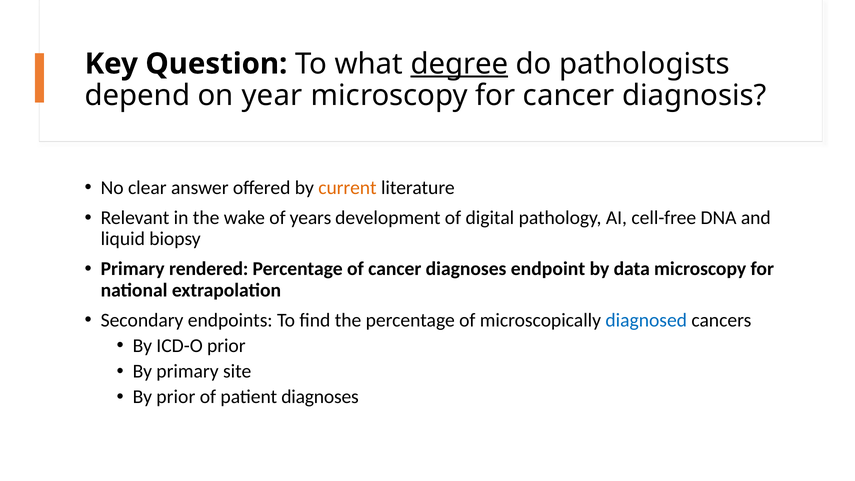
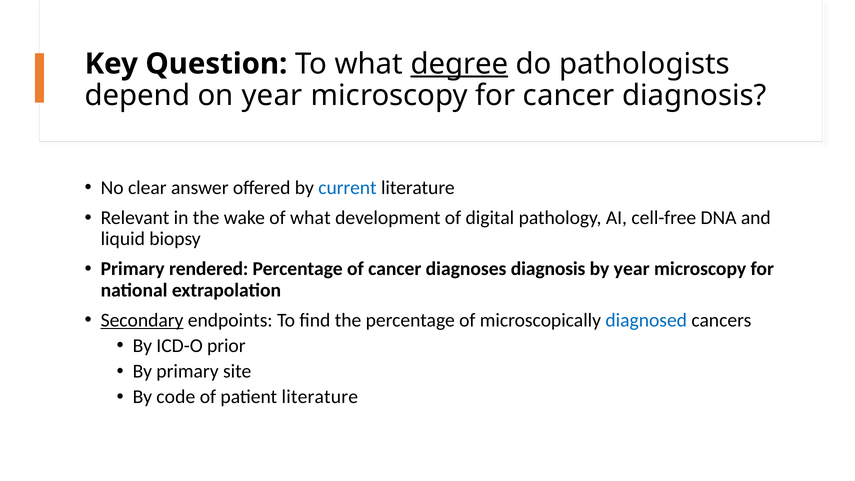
current colour: orange -> blue (347, 188)
of years: years -> what (310, 218)
diagnoses endpoint: endpoint -> diagnosis (548, 269)
by data: data -> year (632, 269)
Secondary underline: none -> present (142, 320)
By prior: prior -> code (176, 397)
patient diagnoses: diagnoses -> literature (320, 397)
